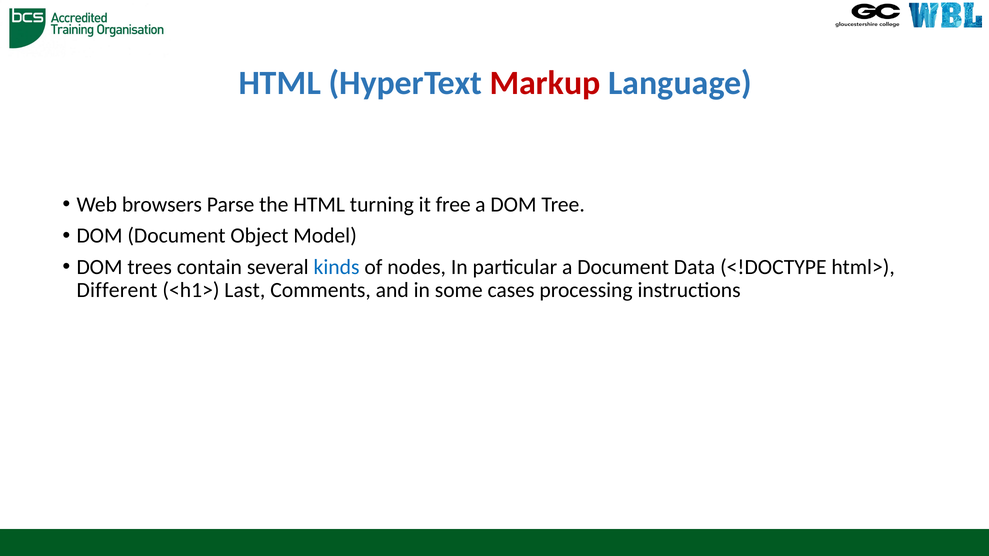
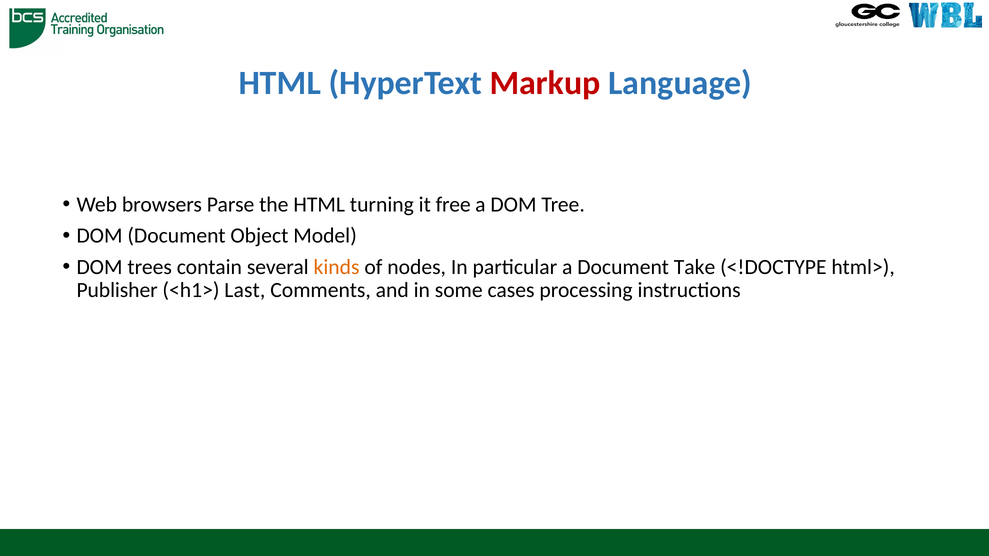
kinds colour: blue -> orange (337, 267)
Data: Data -> Take (695, 267)
Different: Different -> Publisher (117, 290)
